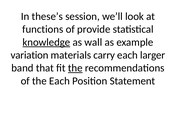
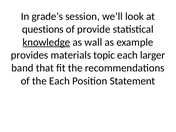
these’s: these’s -> grade’s (47, 16)
functions: functions -> questions (43, 29)
variation: variation -> provides (30, 55)
carry: carry -> topic (104, 55)
the underline: present -> none (75, 68)
